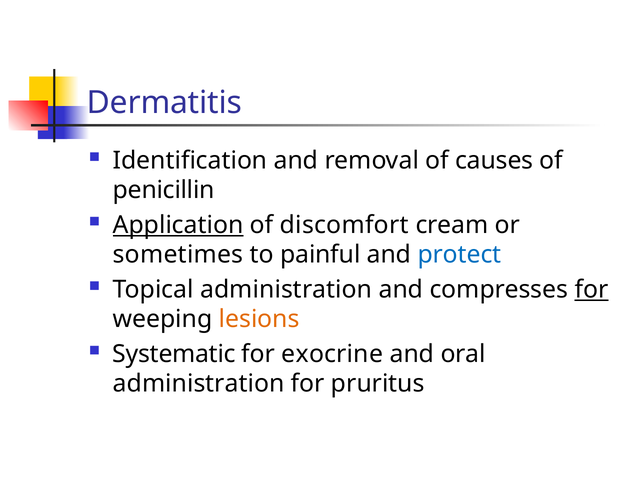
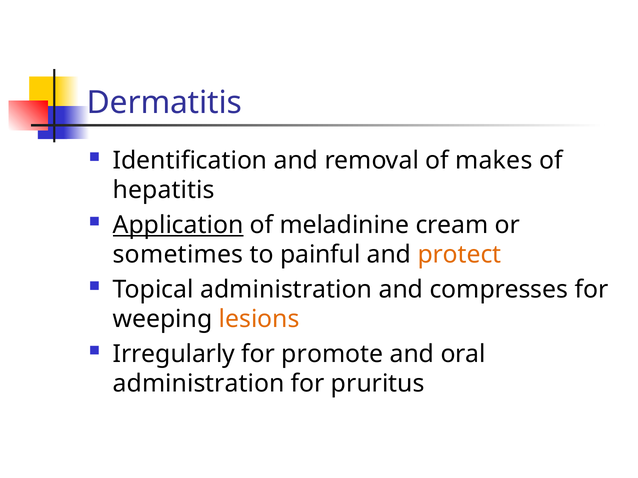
causes: causes -> makes (494, 161)
penicillin: penicillin -> hepatitis (164, 190)
discomfort: discomfort -> meladinine (344, 225)
protect colour: blue -> orange (459, 255)
for underline: present -> none (591, 290)
Systematic: Systematic -> Irregularly (174, 354)
exocrine: exocrine -> promote (332, 354)
